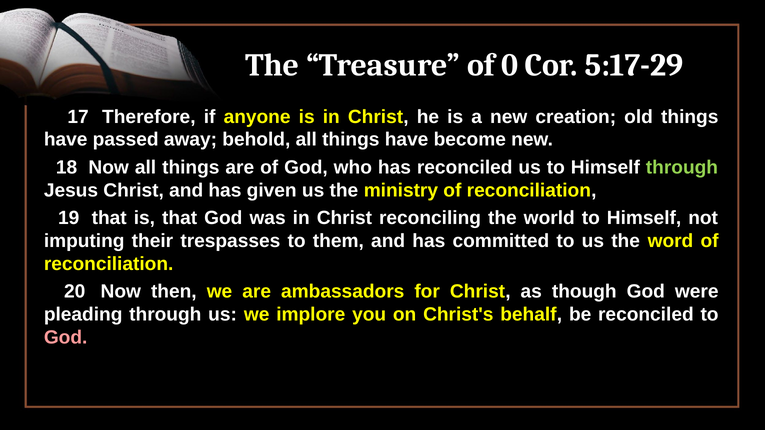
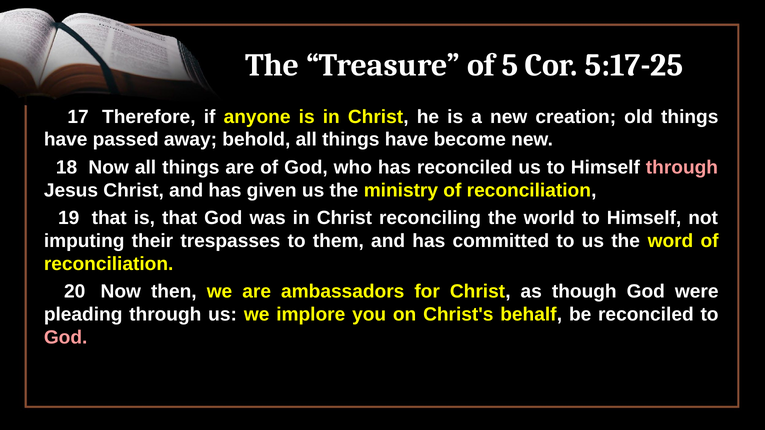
0: 0 -> 5 (510, 65)
5:17-29: 5:17-29 -> 5:17-25 (634, 65)
through colour: light green -> pink (682, 168)
